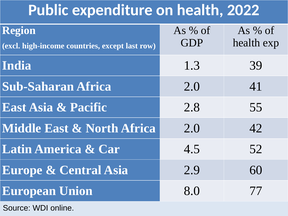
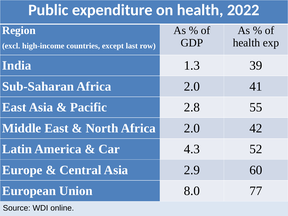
4.5: 4.5 -> 4.3 (192, 149)
